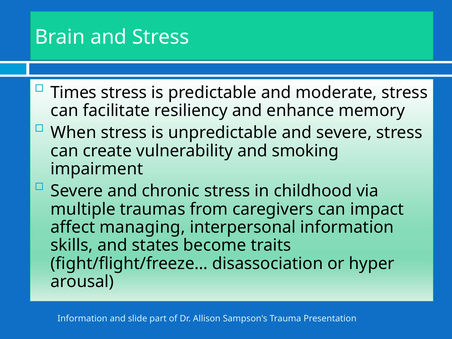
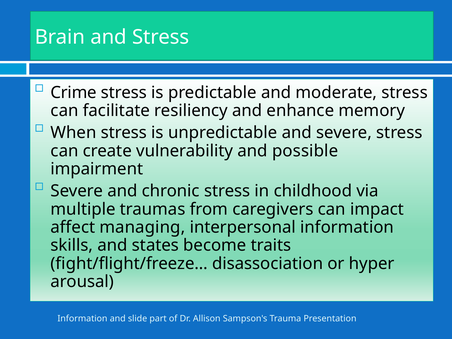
Times: Times -> Crime (74, 93)
smoking: smoking -> possible (305, 151)
